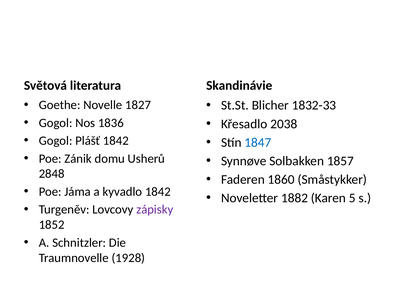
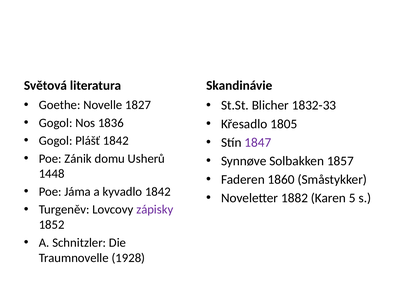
2038: 2038 -> 1805 (284, 124)
1847 colour: blue -> purple (258, 143)
2848: 2848 -> 1448 (52, 174)
